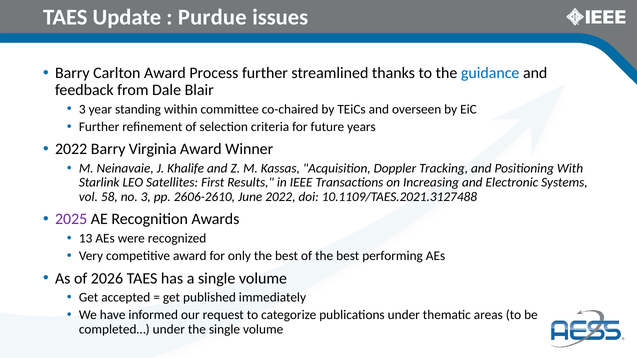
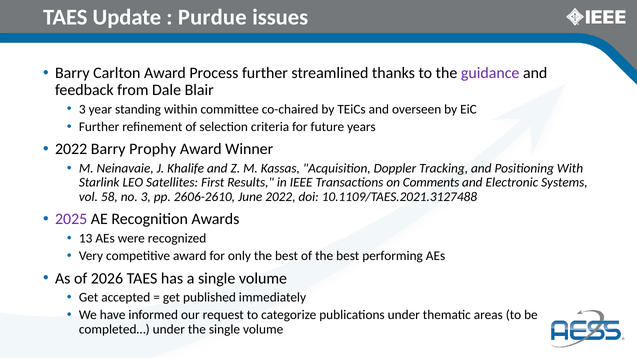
guidance colour: blue -> purple (490, 73)
Virginia: Virginia -> Prophy (153, 149)
Increasing: Increasing -> Comments (431, 183)
